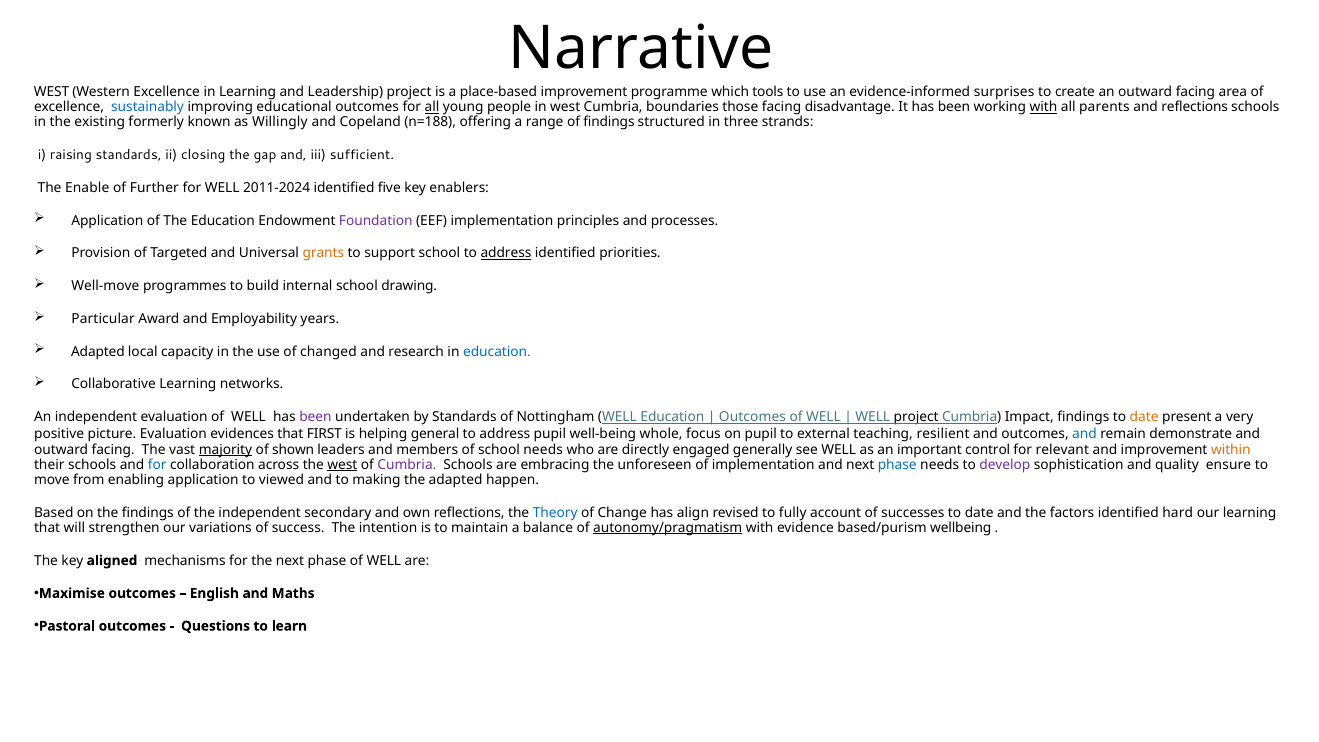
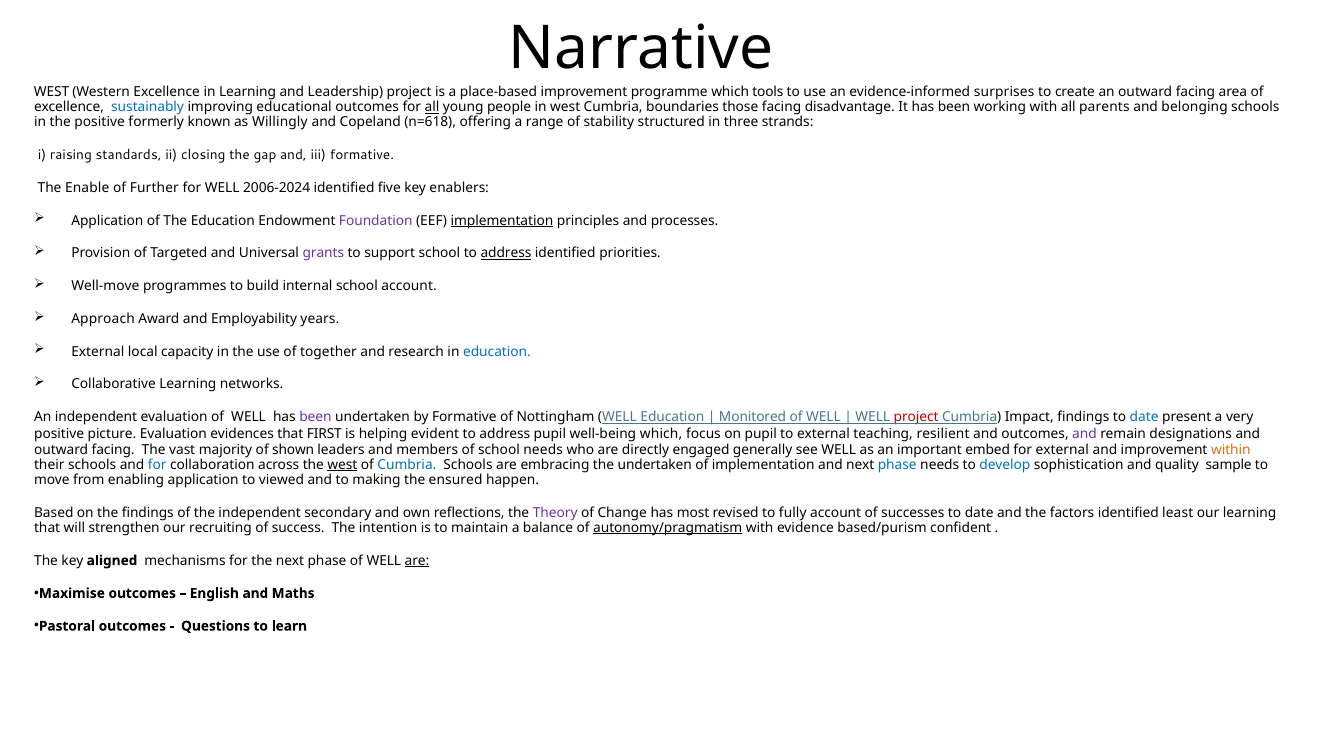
with underline: present -> none (1043, 107)
and reflections: reflections -> belonging (1195, 107)
the existing: existing -> positive (100, 122)
n=188: n=188 -> n=618 (430, 122)
of findings: findings -> stability (609, 122)
iii sufficient: sufficient -> formative (362, 155)
2011-2024: 2011-2024 -> 2006-2024 (277, 188)
implementation underline: none -> present (502, 221)
grants colour: orange -> purple (323, 253)
school drawing: drawing -> account (409, 286)
Particular: Particular -> Approach (103, 319)
Adapted: Adapted -> External (98, 352)
changed: changed -> together (328, 352)
by Standards: Standards -> Formative (464, 417)
Outcomes: Outcomes -> Monitored (753, 417)
project colour: black -> red (916, 417)
date colour: orange -> blue (1144, 417)
general: general -> evident (435, 434)
well-being whole: whole -> which (661, 434)
and colour: blue -> purple (1084, 434)
demonstrate: demonstrate -> designations (1191, 434)
majority underline: present -> none (225, 449)
control: control -> embed (988, 449)
for relevant: relevant -> external (1062, 449)
Cumbria colour: purple -> blue (407, 465)
the unforeseen: unforeseen -> undertaken (655, 465)
develop colour: purple -> blue (1005, 465)
ensure: ensure -> sample (1229, 465)
the adapted: adapted -> ensured (456, 480)
Theory colour: blue -> purple (555, 513)
align: align -> most (693, 513)
hard: hard -> least (1178, 513)
variations: variations -> recruiting (220, 528)
wellbeing: wellbeing -> confident (961, 528)
are underline: none -> present (417, 560)
